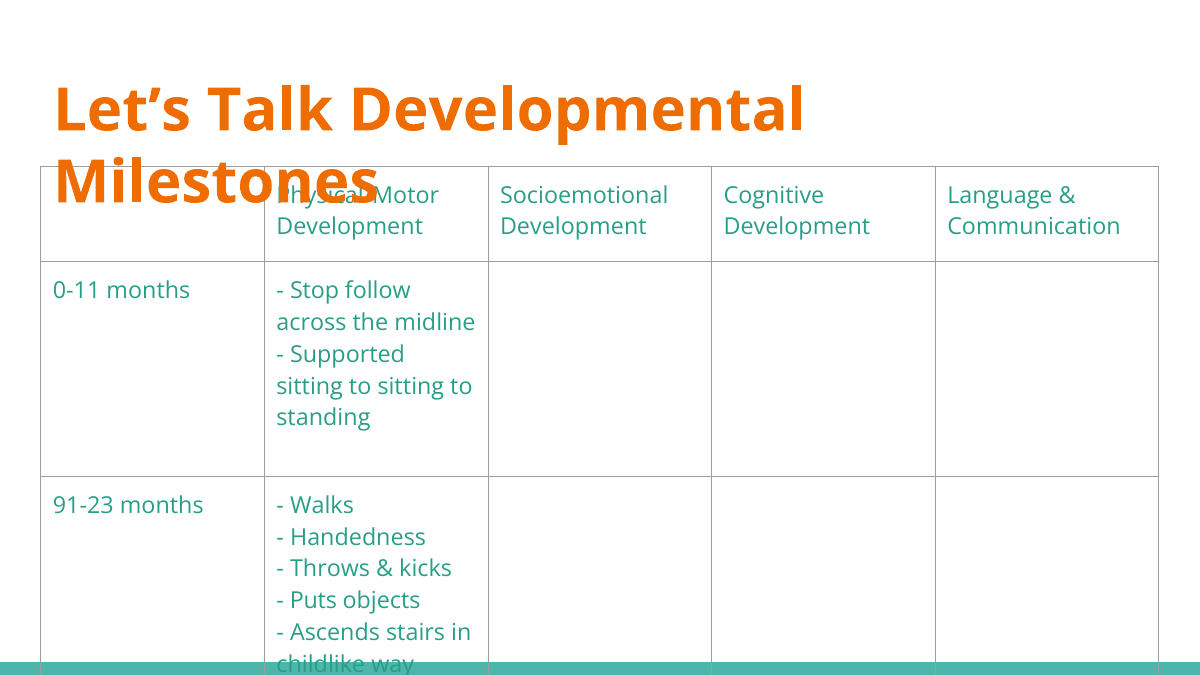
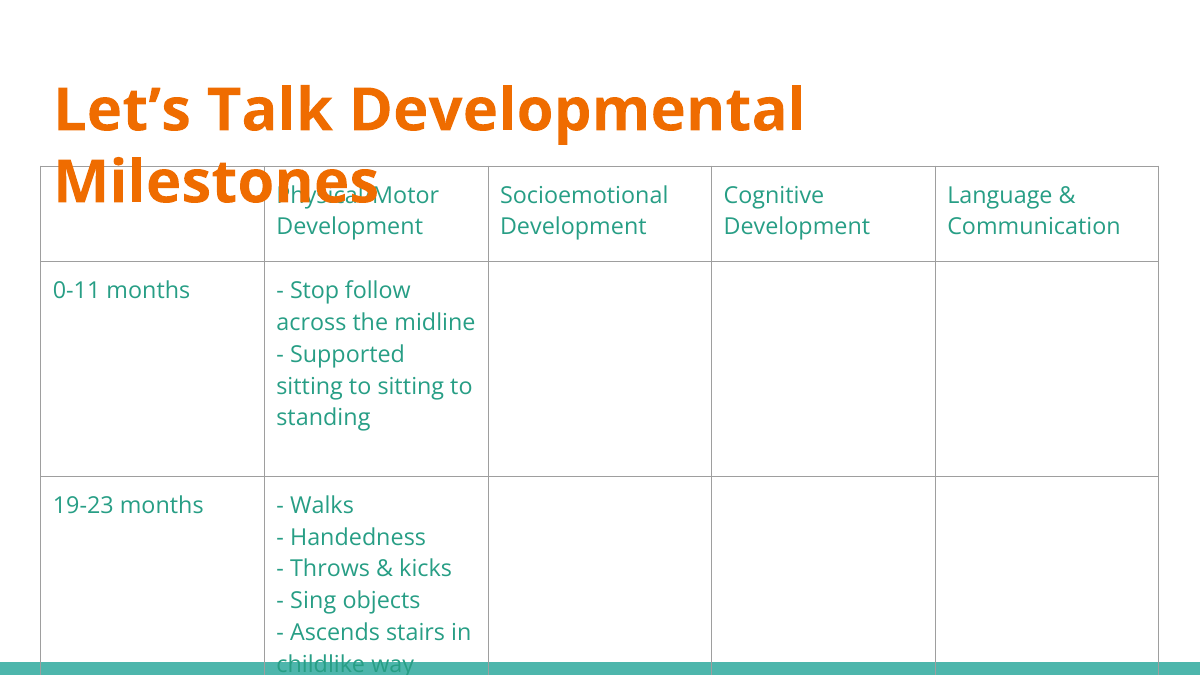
91-23: 91-23 -> 19-23 (83, 506)
Puts: Puts -> Sing (313, 601)
